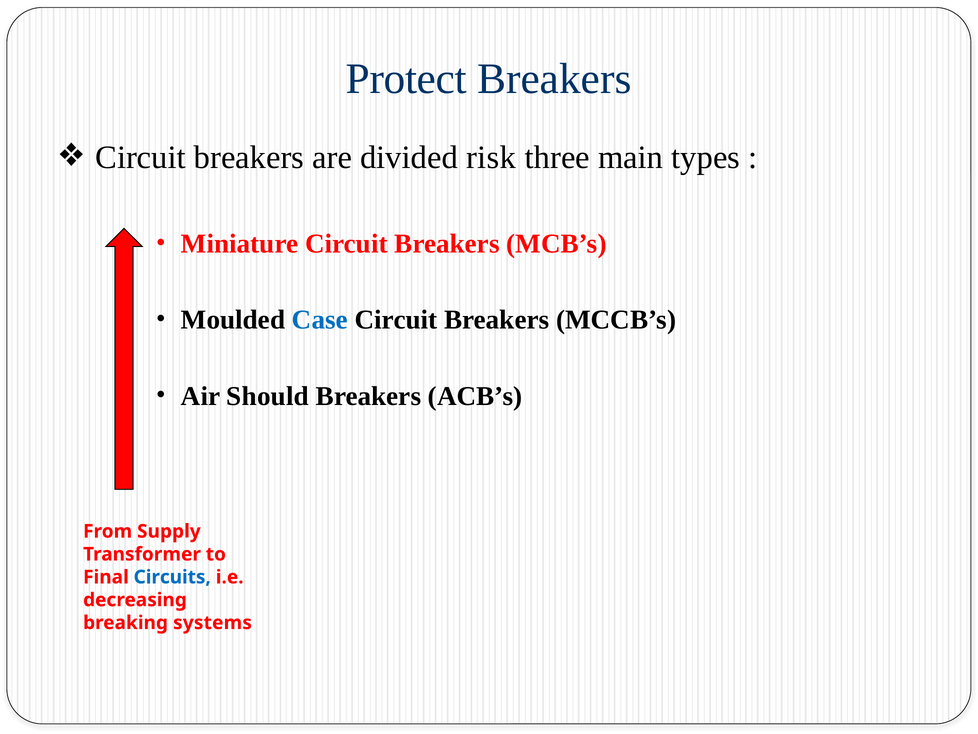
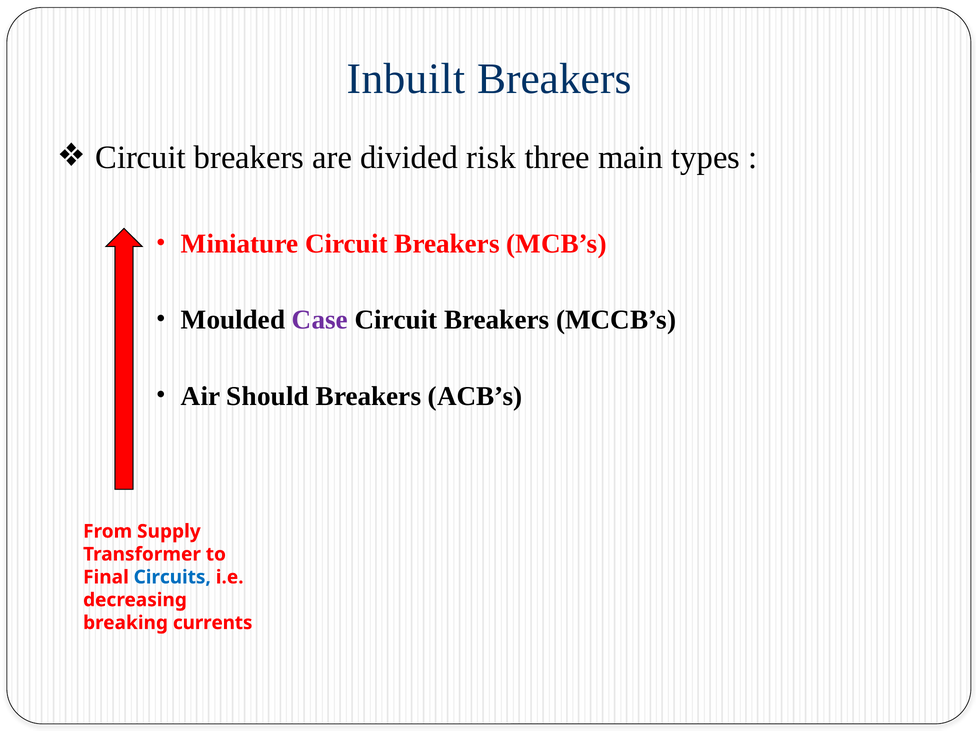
Protect: Protect -> Inbuilt (406, 79)
Case colour: blue -> purple (320, 320)
systems: systems -> currents (213, 622)
